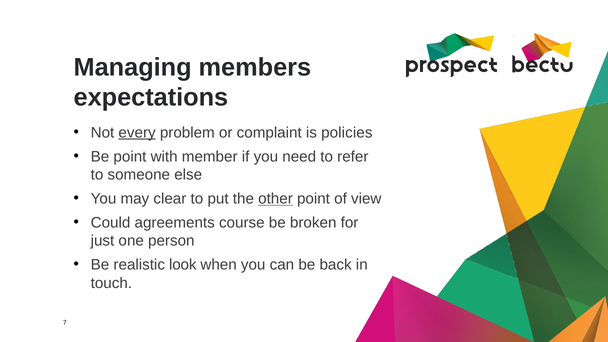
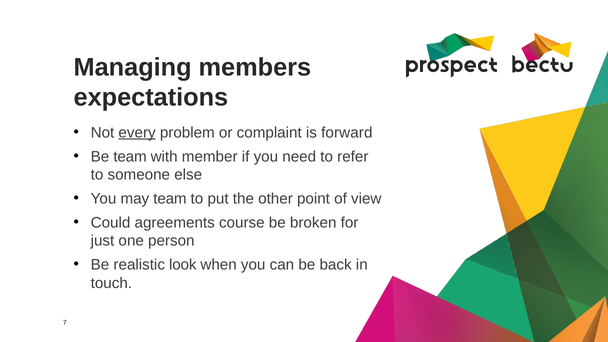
policies: policies -> forward (347, 133)
Be point: point -> team (130, 156)
may clear: clear -> team (170, 199)
other underline: present -> none (276, 199)
